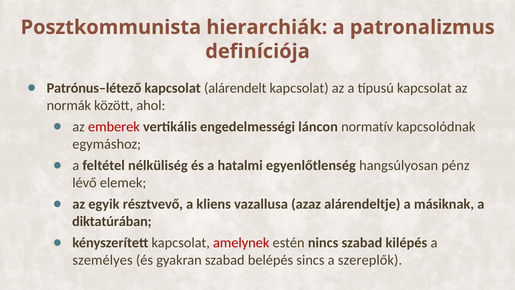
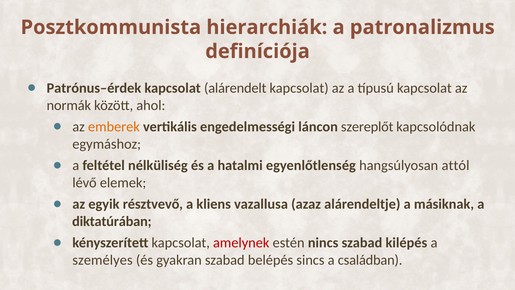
Patrónus–létező: Patrónus–létező -> Patrónus–érdek (94, 88)
emberek colour: red -> orange (114, 127)
normatív: normatív -> szereplőt (367, 127)
pénz: pénz -> attól (456, 165)
szereplők: szereplők -> családban (370, 260)
